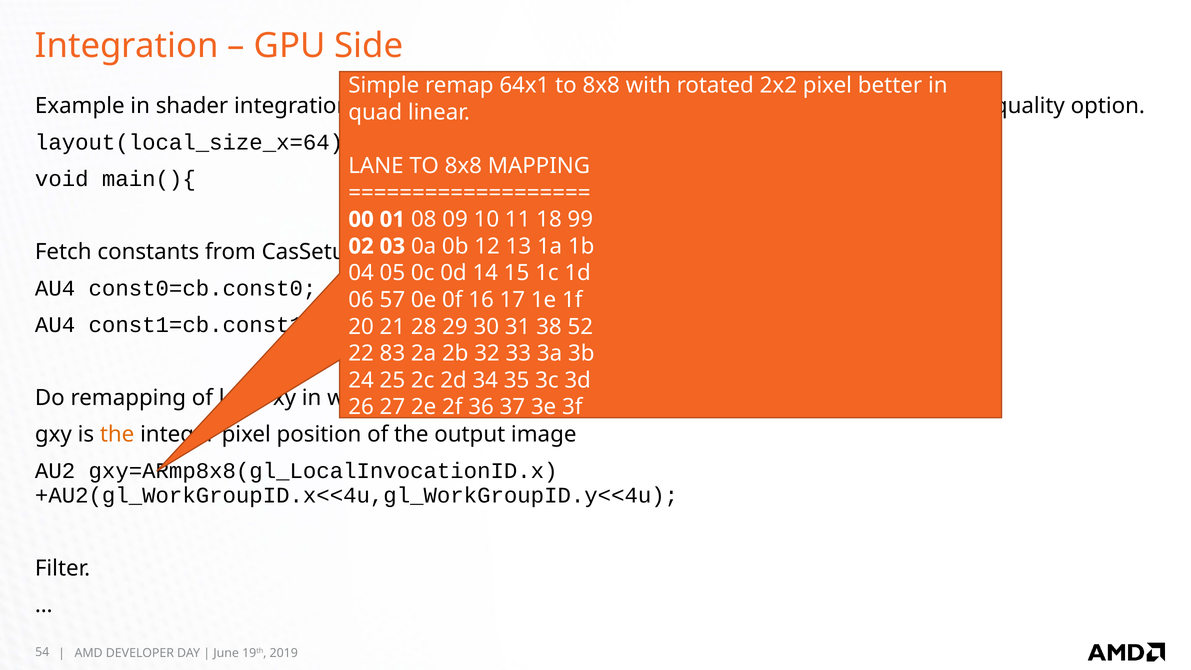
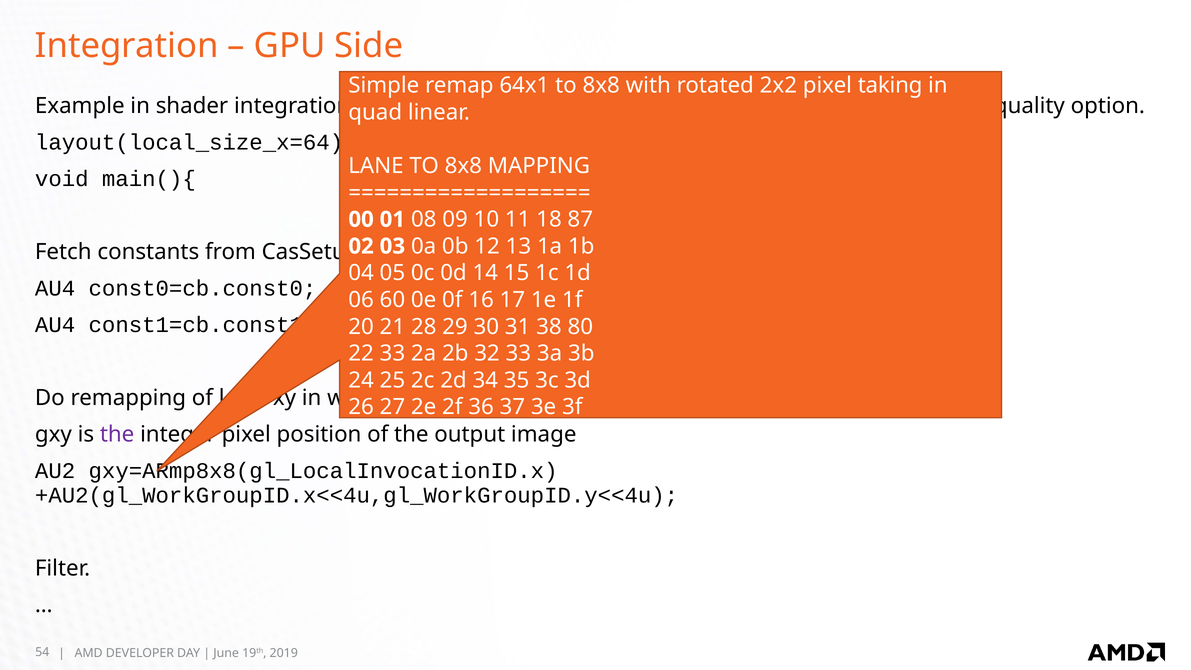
better: better -> taking (890, 85)
99: 99 -> 87 (580, 219)
57: 57 -> 60 (392, 300)
52: 52 -> 80 (580, 327)
22 83: 83 -> 33 (392, 353)
the colour: orange -> purple (117, 435)
